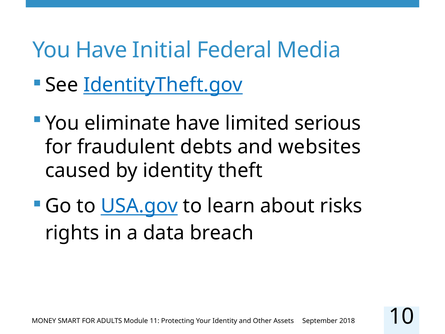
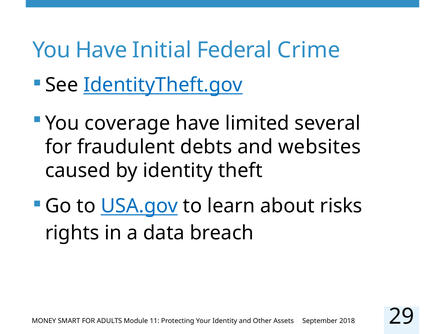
Media: Media -> Crime (309, 50)
eliminate: eliminate -> coverage (127, 123)
serious: serious -> several (328, 123)
10: 10 -> 29 (402, 316)
